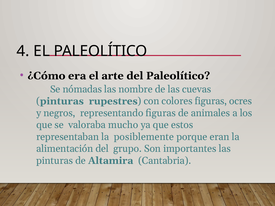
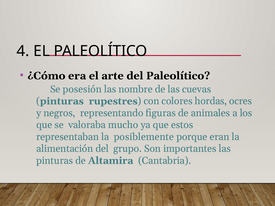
nómadas: nómadas -> posesión (82, 89)
colores figuras: figuras -> hordas (211, 101)
